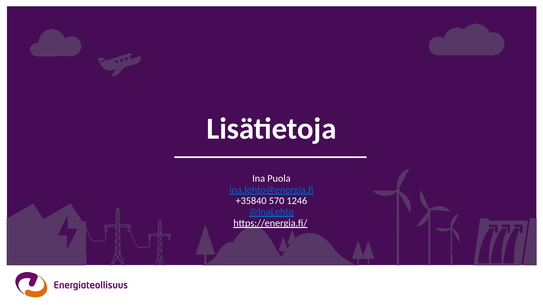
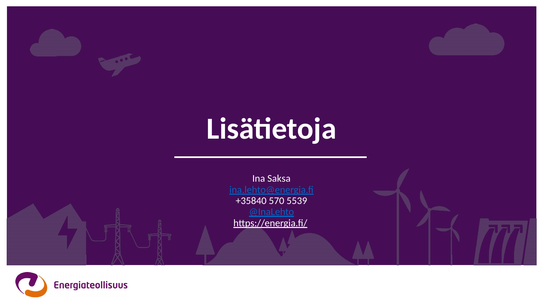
Puola: Puola -> Saksa (279, 179)
1246: 1246 -> 5539 (297, 201)
